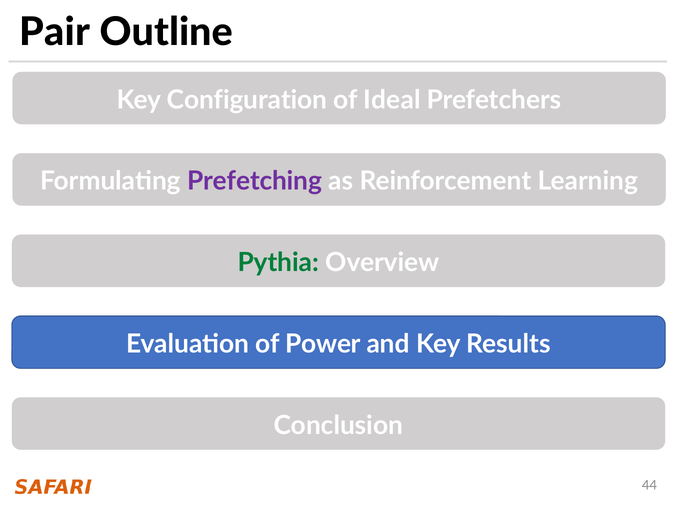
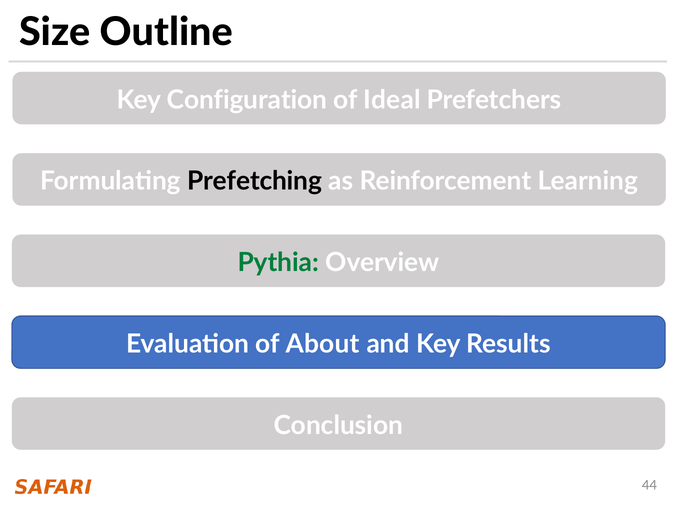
Pair: Pair -> Size (55, 32)
Prefetching colour: purple -> black (255, 181)
Power: Power -> About (323, 344)
